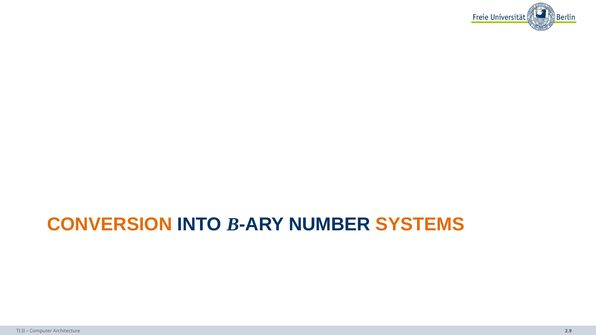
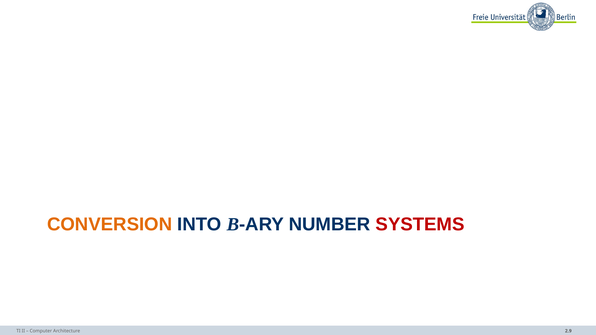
SYSTEMS colour: orange -> red (420, 224)
